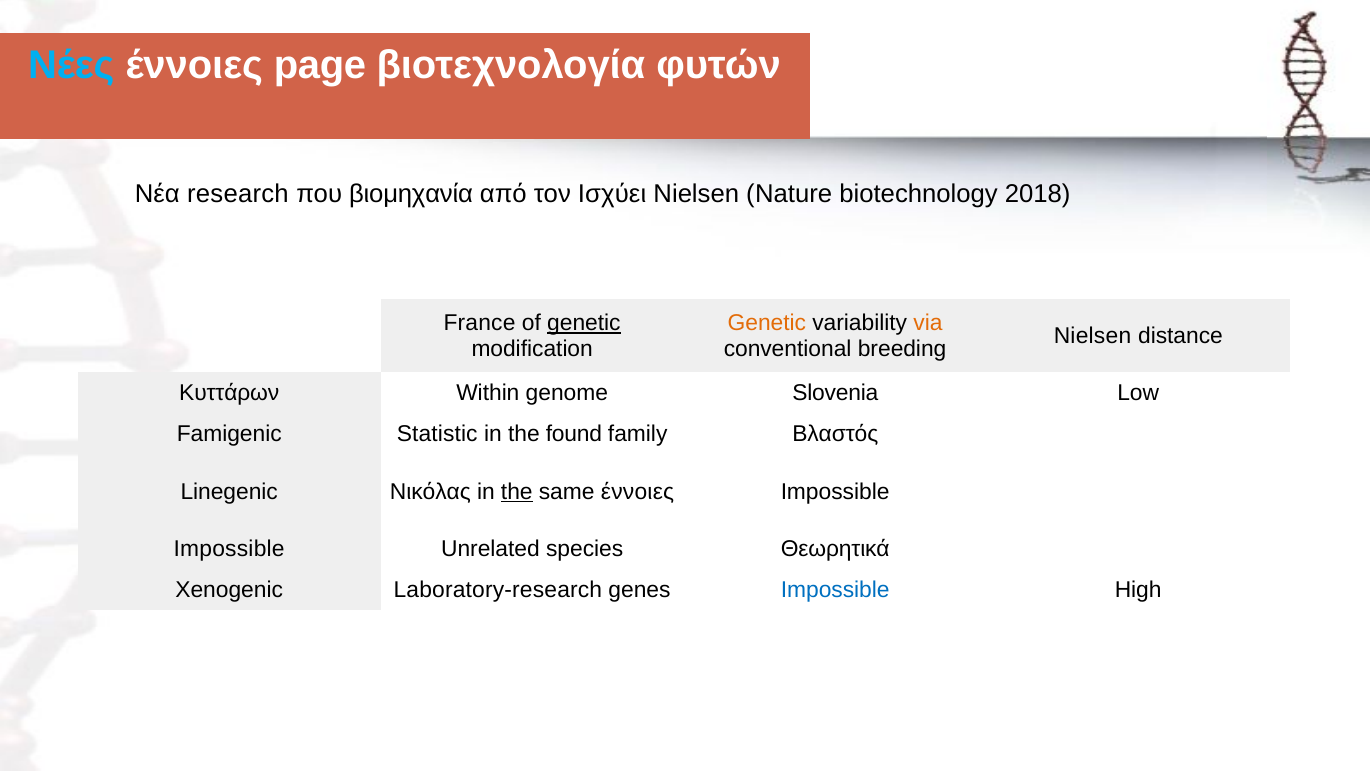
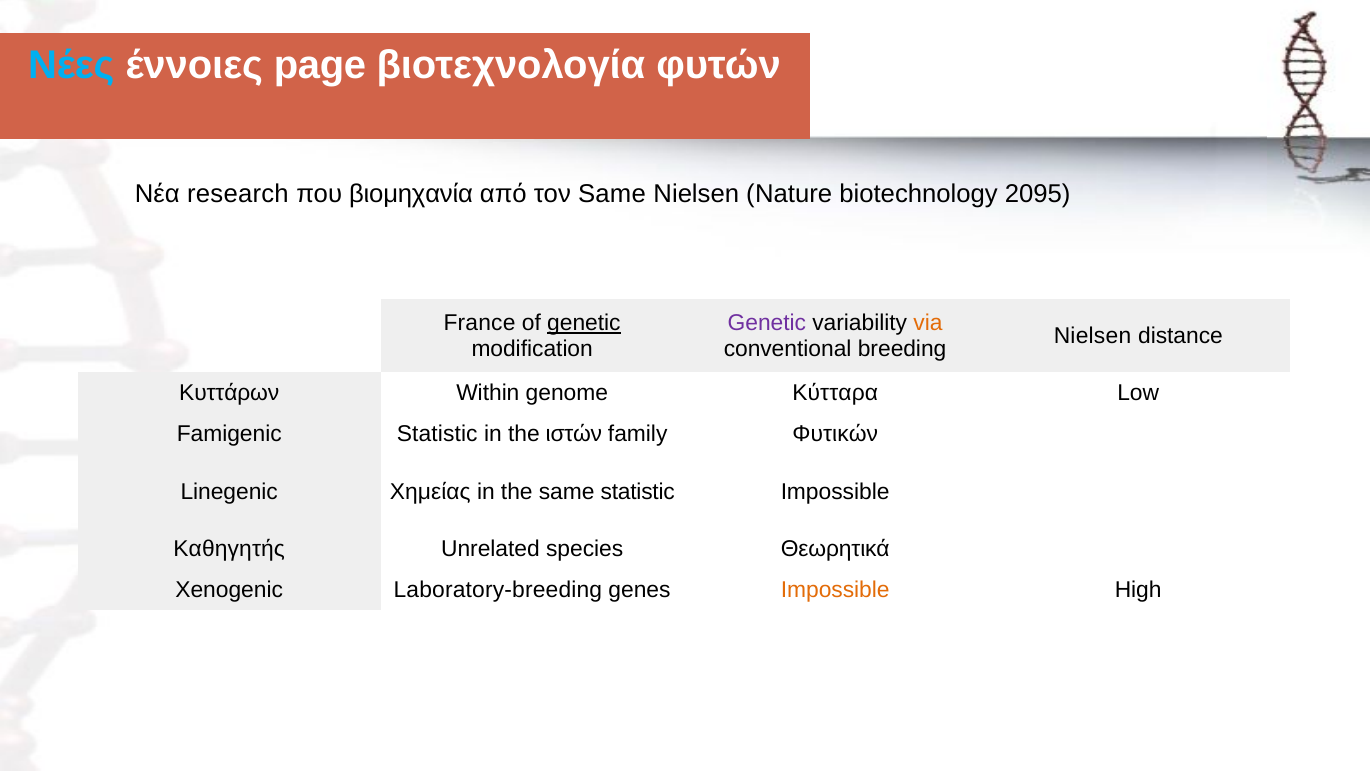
τον Ισχύει: Ισχύει -> Same (612, 194)
2018: 2018 -> 2095 (1038, 194)
Genetic colour: orange -> purple (767, 323)
Slovenia: Slovenia -> Κύτταρα (835, 393)
found: found -> ιστών (574, 434)
Βλαστός: Βλαστός -> Φυτικών (835, 434)
Νικόλας: Νικόλας -> Χημείας (430, 491)
the underline: present -> none (517, 491)
same έννοιες: έννοιες -> statistic (638, 491)
Impossible: Impossible -> Καθηγητής (229, 549)
Laboratory-research: Laboratory-research -> Laboratory-breeding (498, 590)
Impossible colour: blue -> orange (835, 590)
